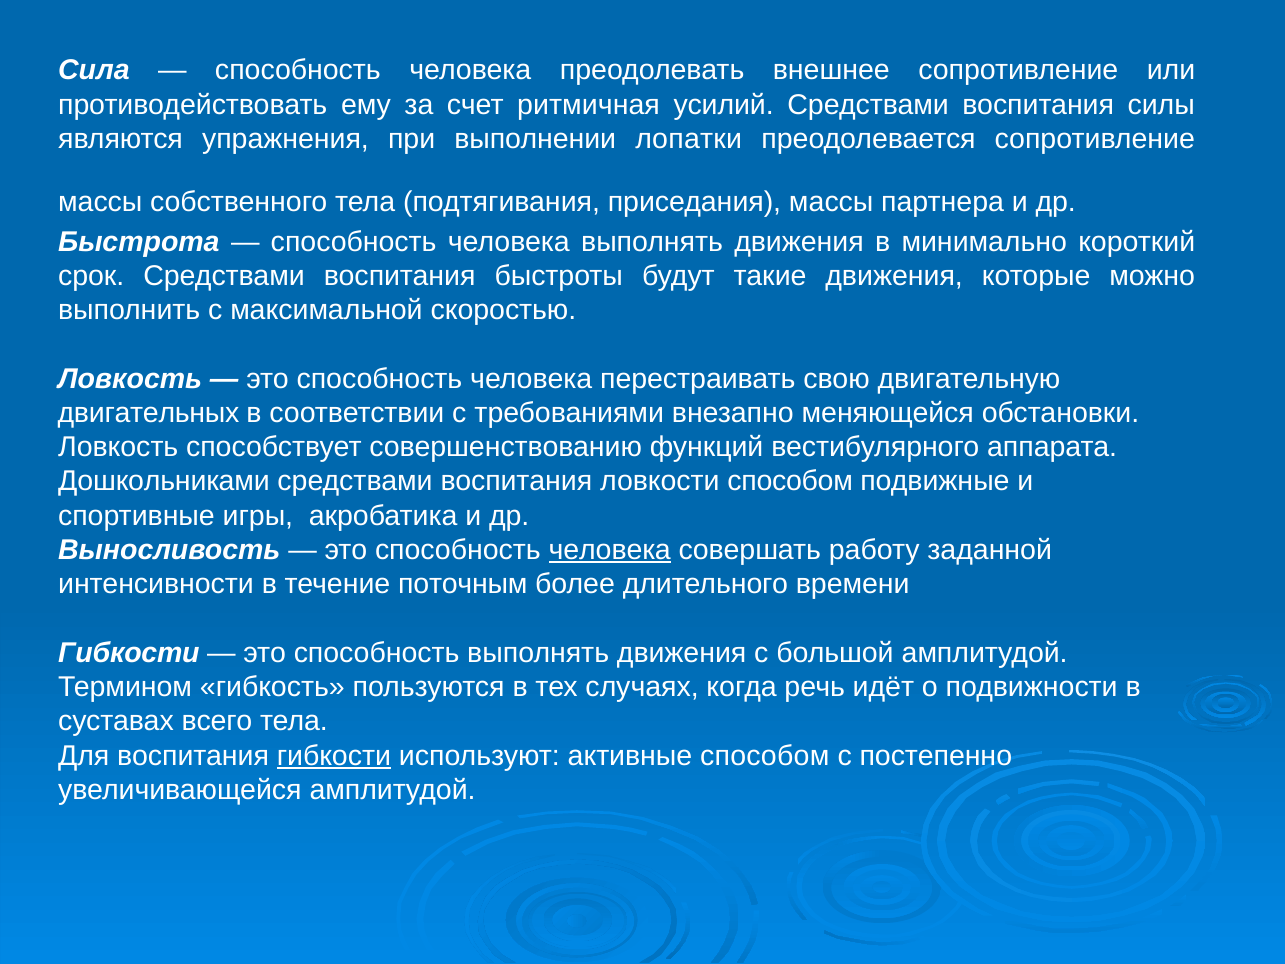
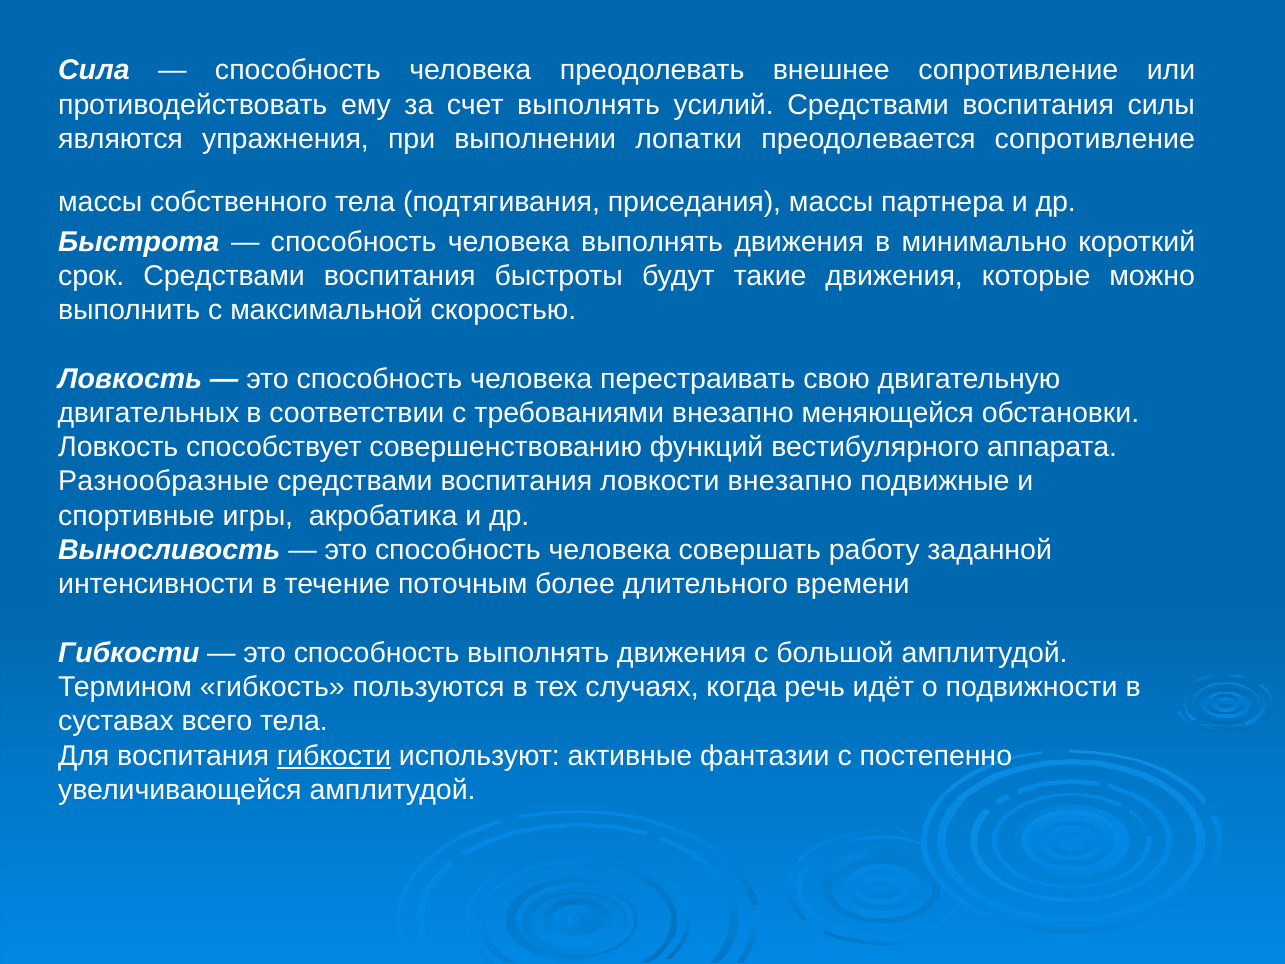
счет ритмичная: ритмичная -> выполнять (589, 105)
Дошкольниками: Дошкольниками -> Разнообразные (164, 481)
ловкости способом: способом -> внезапно (790, 481)
человека underline: present -> none (610, 550)
активные способом: способом -> фантазии (765, 755)
